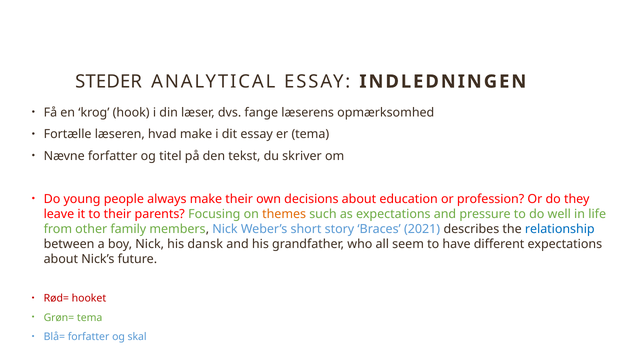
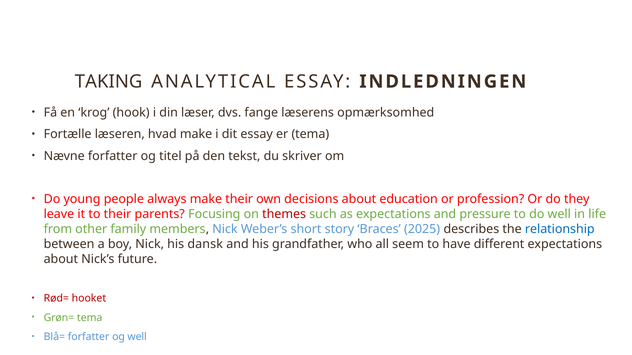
STEDER: STEDER -> TAKING (109, 82)
themes colour: orange -> red (284, 214)
2021: 2021 -> 2025 (422, 229)
og skal: skal -> well (137, 337)
